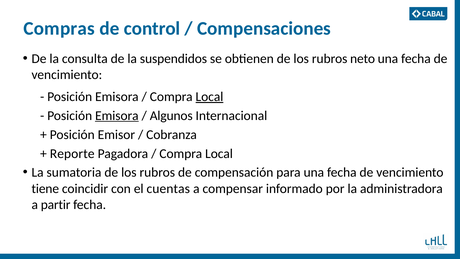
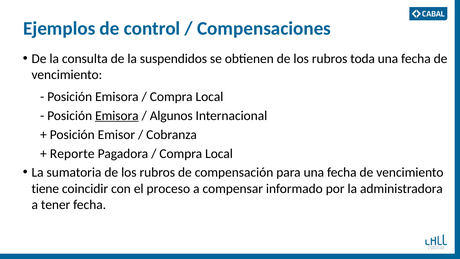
Compras: Compras -> Ejemplos (59, 29)
neto: neto -> toda (363, 59)
Local underline: present -> none (209, 97)
cuentas: cuentas -> proceso (168, 188)
partir: partir -> tener (56, 205)
